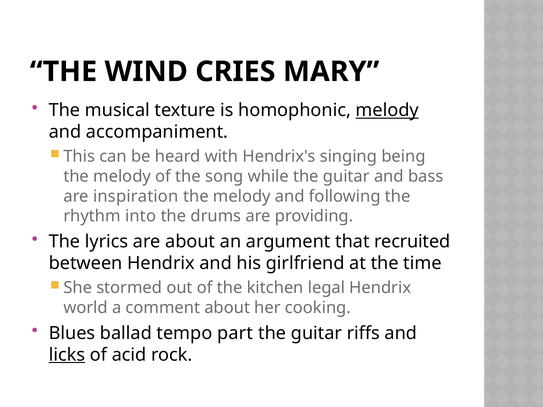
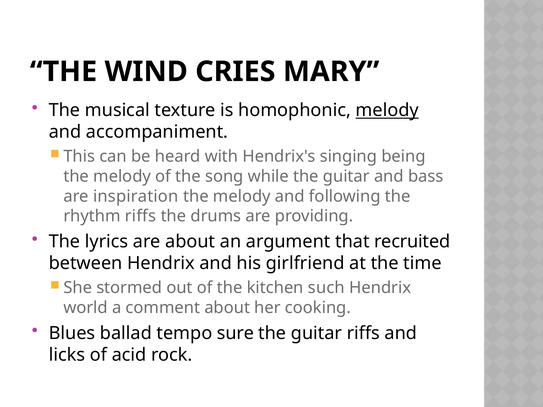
rhythm into: into -> riffs (141, 216)
legal: legal -> such (326, 288)
part: part -> sure (235, 333)
licks underline: present -> none (67, 355)
